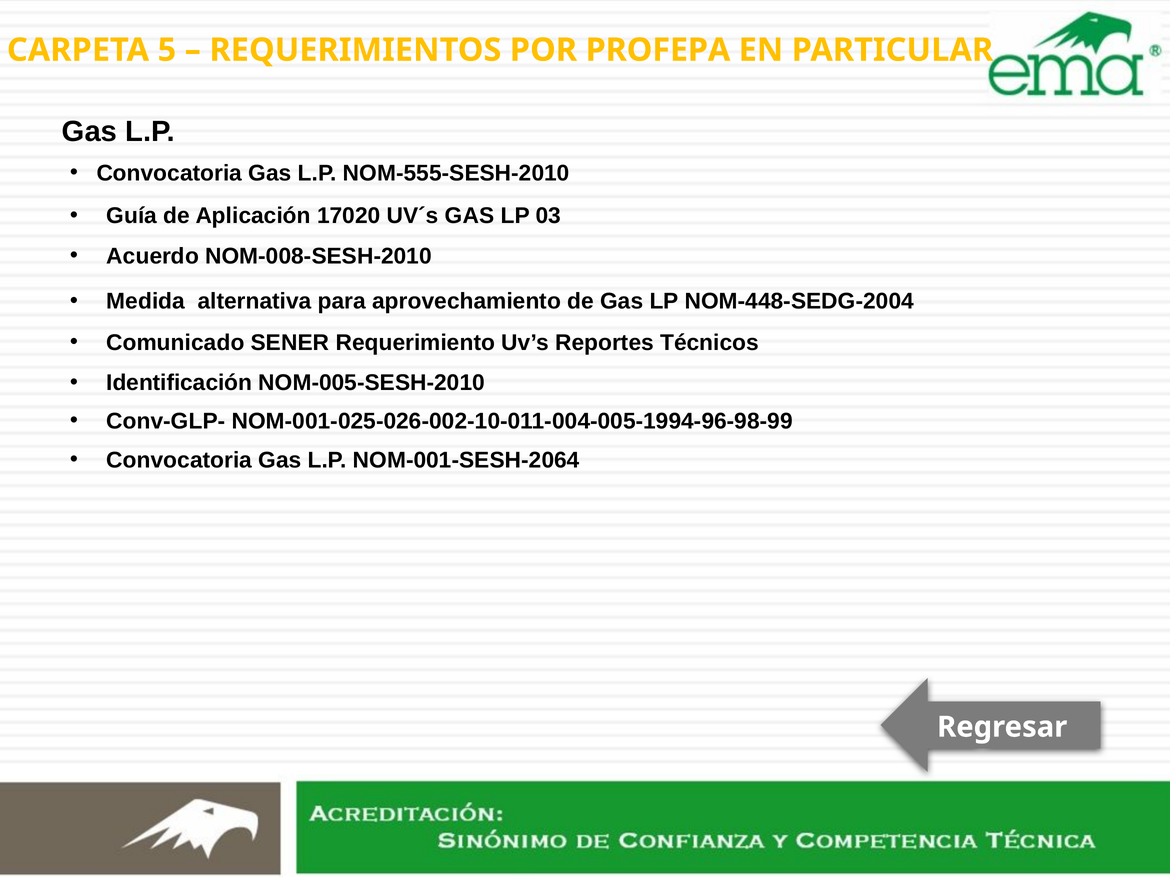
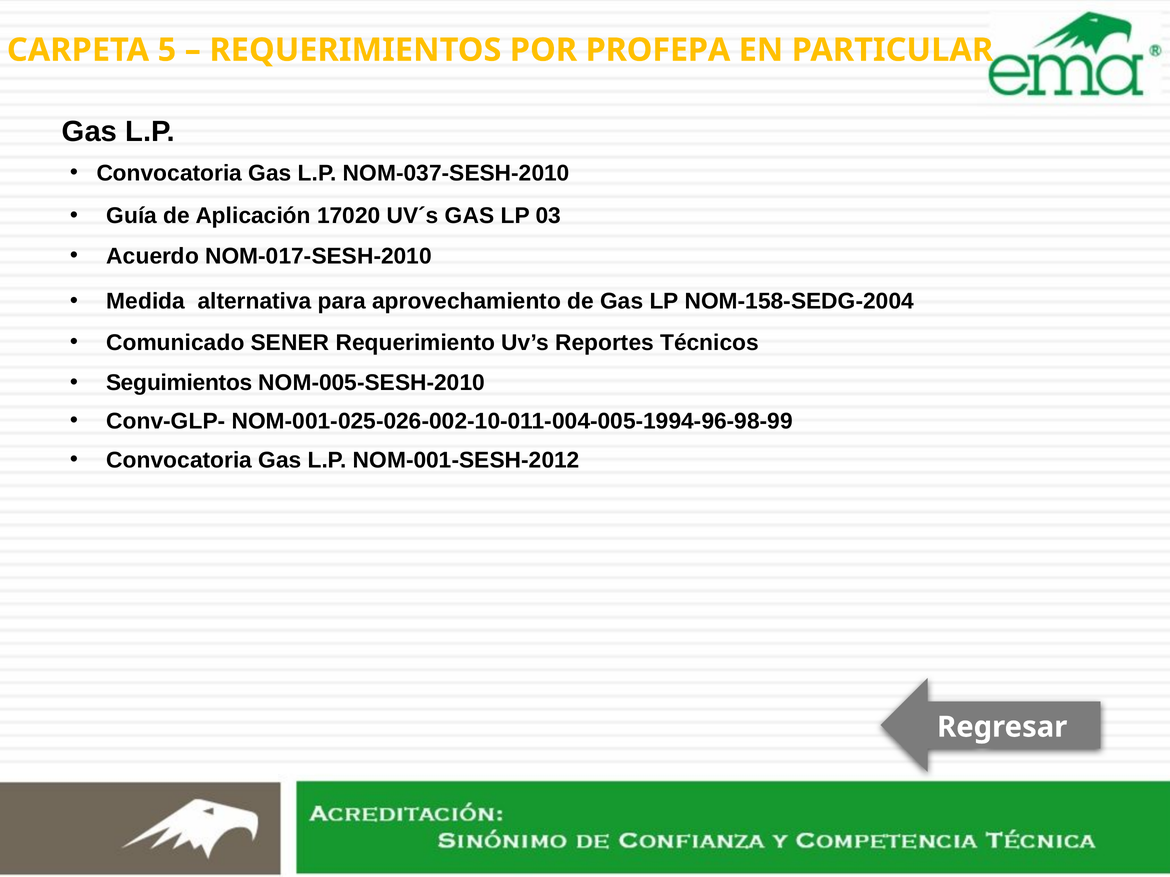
NOM-555-SESH-2010: NOM-555-SESH-2010 -> NOM-037-SESH-2010 (456, 173)
NOM-008-SESH-2010: NOM-008-SESH-2010 -> NOM-017-SESH-2010 (318, 256)
NOM-448-SEDG-2004: NOM-448-SEDG-2004 -> NOM-158-SEDG-2004 (799, 301)
Identificación: Identificación -> Seguimientos (179, 383)
NOM-001-SESH-2064: NOM-001-SESH-2064 -> NOM-001-SESH-2012 (466, 460)
